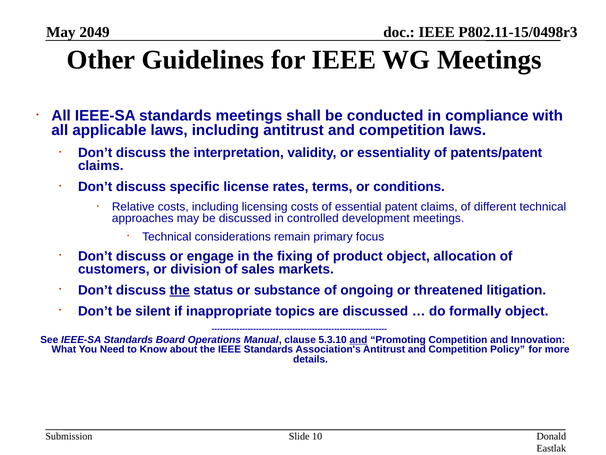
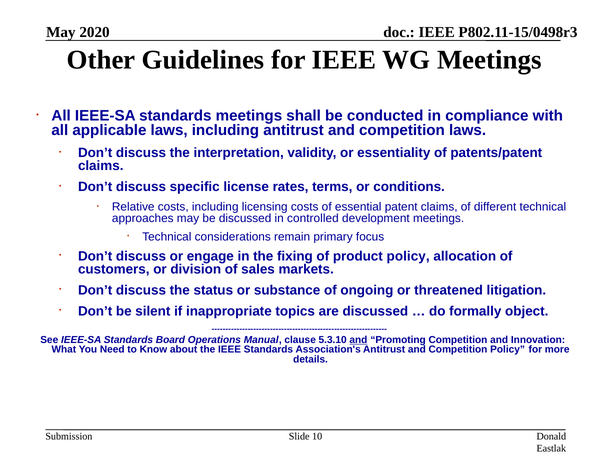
2049: 2049 -> 2020 (95, 32)
product object: object -> policy (408, 256)
the underline: present -> none (180, 290)
